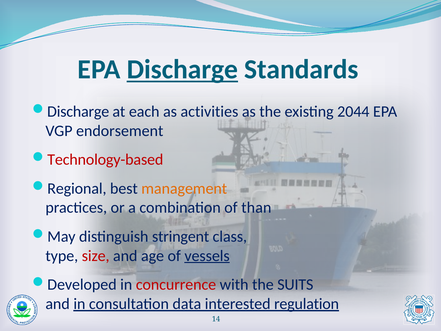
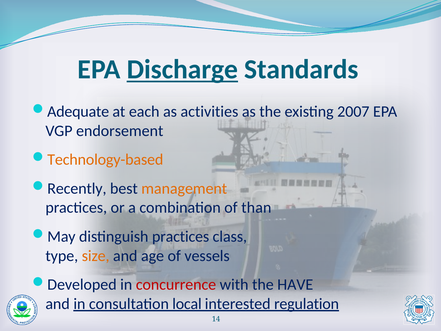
Discharge: Discharge -> Adequate (78, 112)
2044: 2044 -> 2007 (353, 112)
Technology-based colour: red -> orange (105, 160)
Regional: Regional -> Recently (77, 188)
distinguish stringent: stringent -> practices (181, 236)
size colour: red -> orange (96, 256)
vessels underline: present -> none (207, 256)
SUITS: SUITS -> HAVE (295, 284)
data: data -> local (187, 304)
